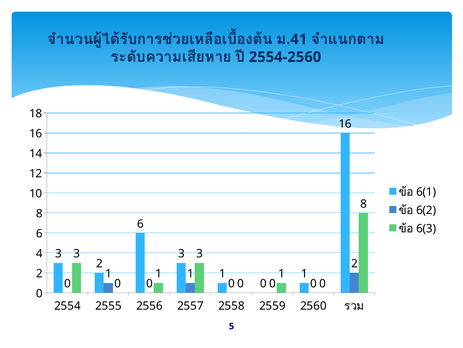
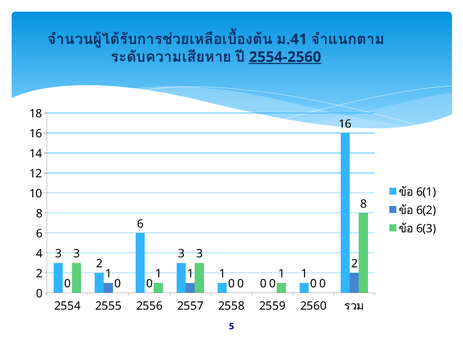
2554-2560 underline: none -> present (285, 57)
